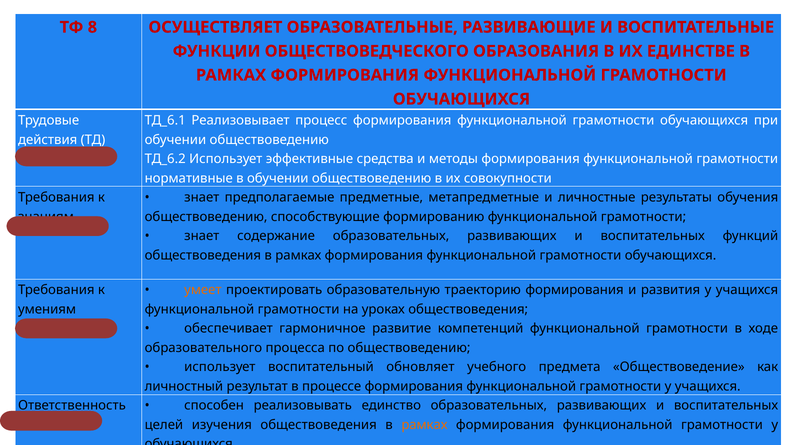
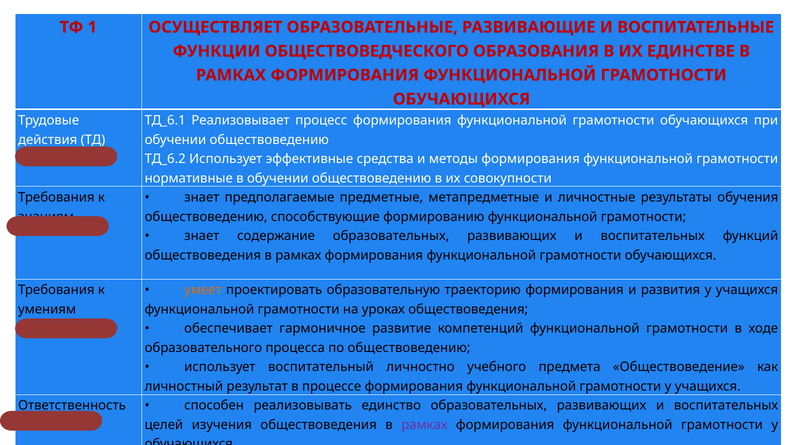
8: 8 -> 1 (92, 27)
обновляет: обновляет -> личностно (420, 367)
рамках colour: orange -> purple (424, 425)
